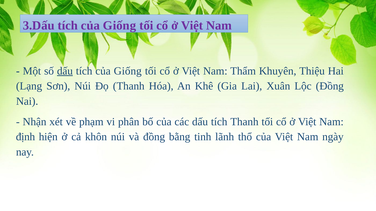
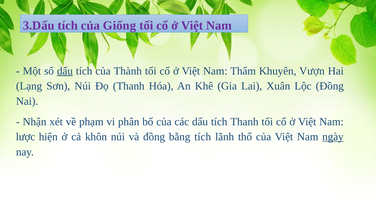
Giống: Giống -> Thành (128, 71)
Thiệu: Thiệu -> Vượn (312, 71)
định: định -> lược (25, 137)
bằng tinh: tinh -> tích (203, 137)
ngày underline: none -> present (333, 137)
